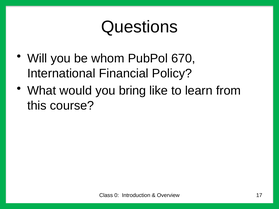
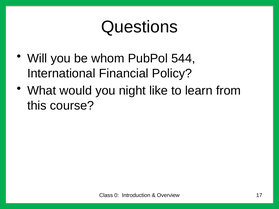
670: 670 -> 544 (183, 59)
bring: bring -> night (132, 91)
